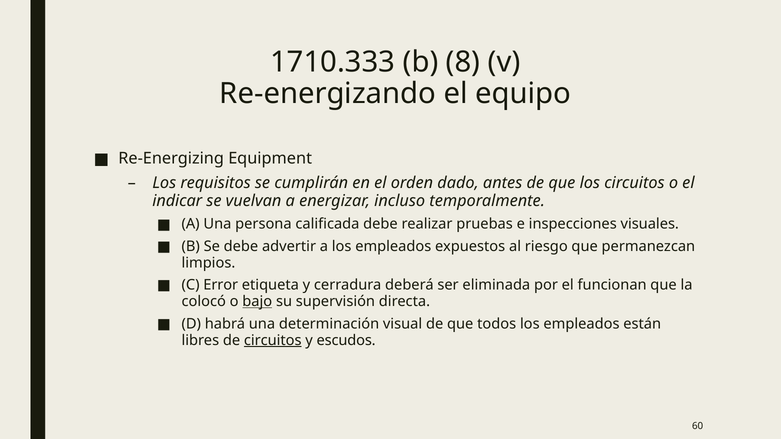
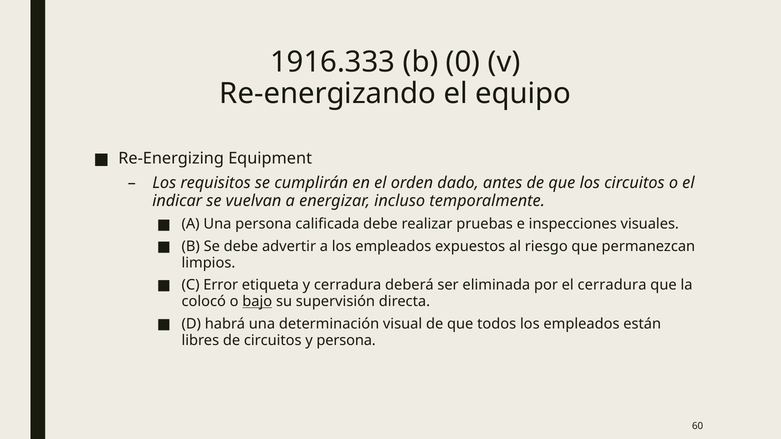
1710.333: 1710.333 -> 1916.333 (333, 62)
8: 8 -> 0 (463, 62)
el funcionan: funcionan -> cerradura (612, 285)
circuitos underline: present -> none (273, 340)
y escudos: escudos -> persona (346, 340)
